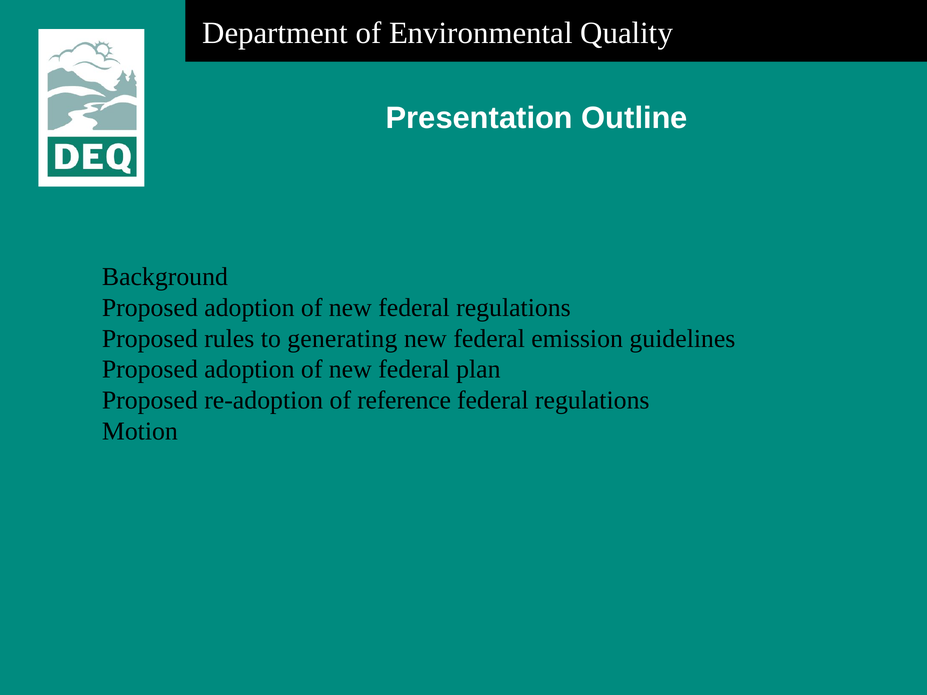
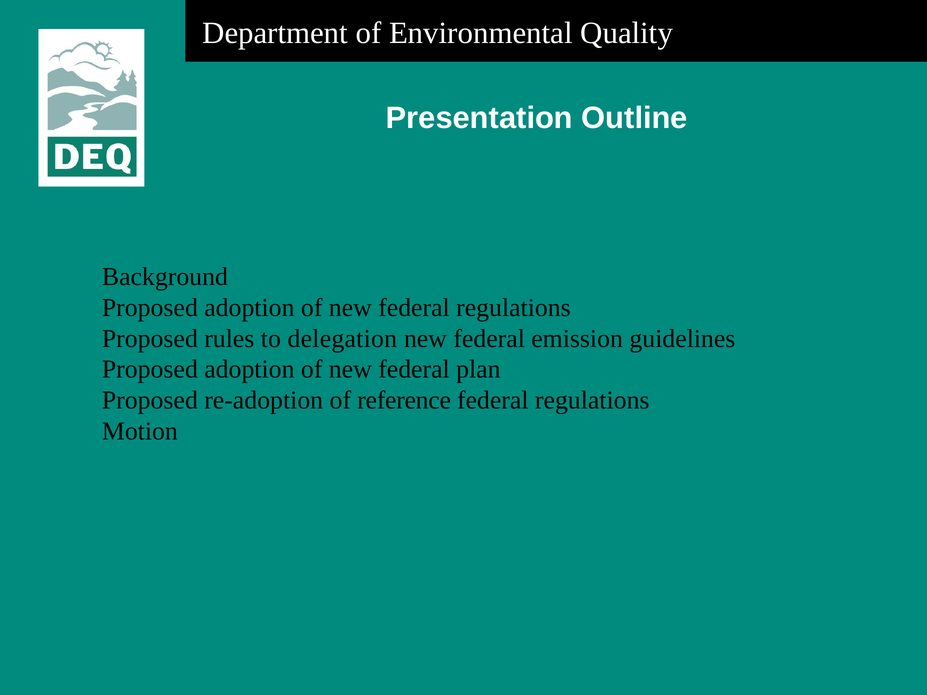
generating: generating -> delegation (342, 339)
